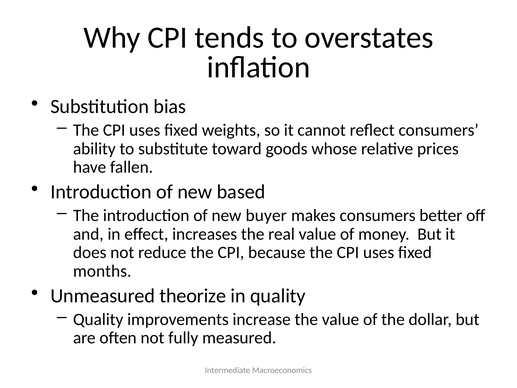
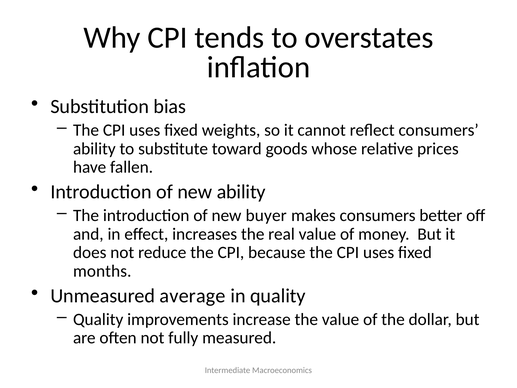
new based: based -> ability (241, 192)
theorize: theorize -> average (193, 296)
